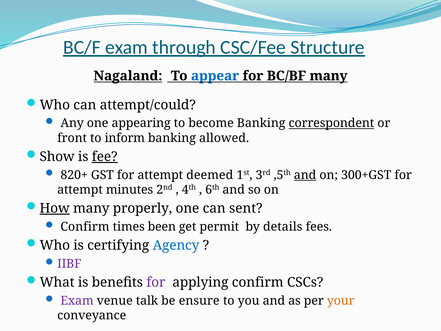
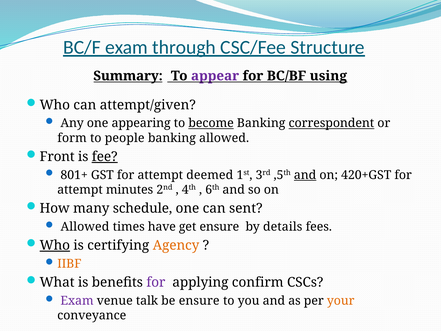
Nagaland: Nagaland -> Summary (128, 76)
appear colour: blue -> purple (215, 76)
BC/BF many: many -> using (328, 76)
attempt/could: attempt/could -> attempt/given (148, 105)
become underline: none -> present (211, 123)
front: front -> form (72, 138)
inform: inform -> people (125, 138)
Show: Show -> Front (57, 157)
820+: 820+ -> 801+ (74, 175)
300+GST: 300+GST -> 420+GST (366, 175)
How underline: present -> none (55, 208)
properly: properly -> schedule (143, 208)
Confirm: Confirm -> Allowed (85, 227)
been: been -> have (162, 227)
get permit: permit -> ensure (219, 227)
Who underline: none -> present (55, 245)
Agency colour: blue -> orange (176, 245)
IIBF colour: purple -> orange (69, 264)
